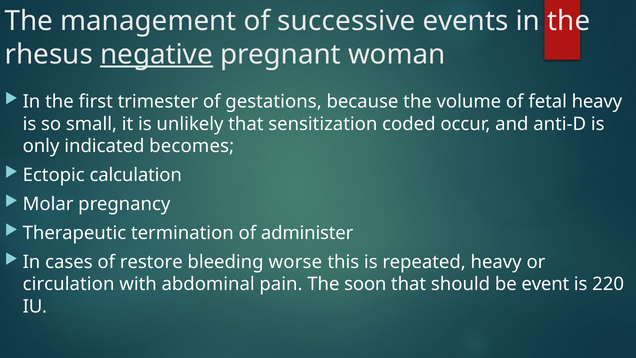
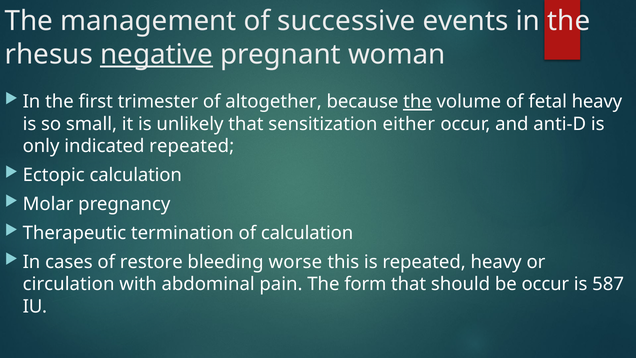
gestations: gestations -> altogether (274, 102)
the underline: none -> present (418, 102)
coded: coded -> either (409, 124)
indicated becomes: becomes -> repeated (192, 146)
of administer: administer -> calculation (307, 233)
soon: soon -> form (365, 284)
be event: event -> occur (545, 284)
220: 220 -> 587 (608, 284)
